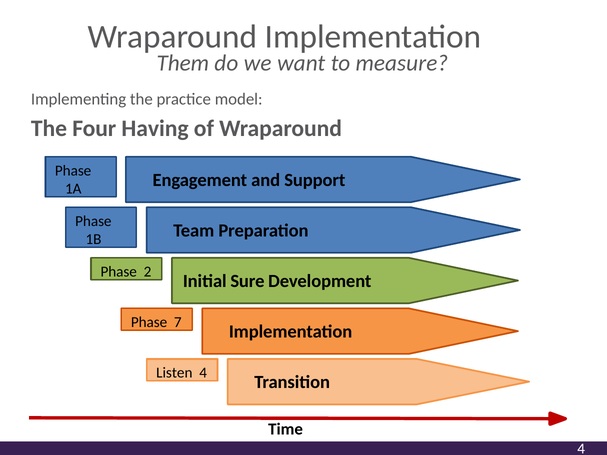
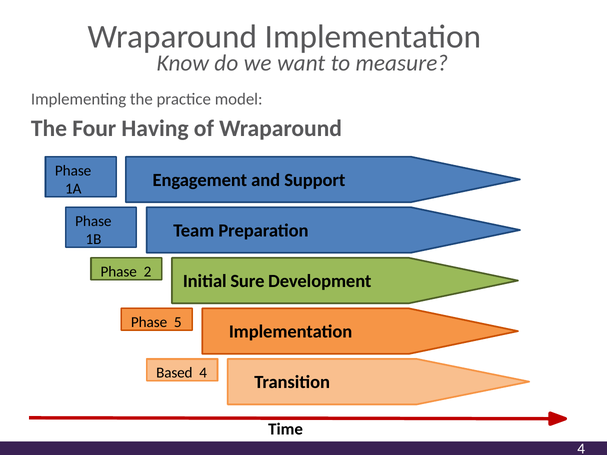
Them: Them -> Know (183, 63)
7: 7 -> 5 (178, 322)
Listen: Listen -> Based (174, 373)
